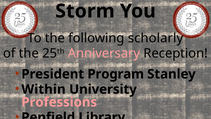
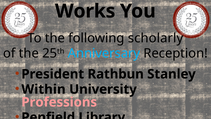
Storm: Storm -> Works (85, 11)
Anniversary colour: pink -> light blue (104, 53)
Program: Program -> Rathbun (116, 74)
